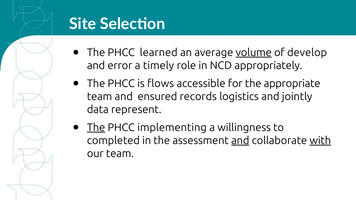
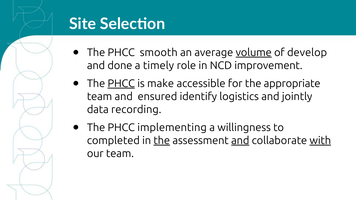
learned: learned -> smooth (159, 53)
error: error -> done (120, 66)
appropriately: appropriately -> improvement (268, 66)
PHCC underline: none -> present (121, 84)
flows: flows -> make (161, 84)
records: records -> identify (198, 97)
represent: represent -> recording (136, 110)
The underline: present -> none (96, 128)
the underline: none -> present (162, 141)
